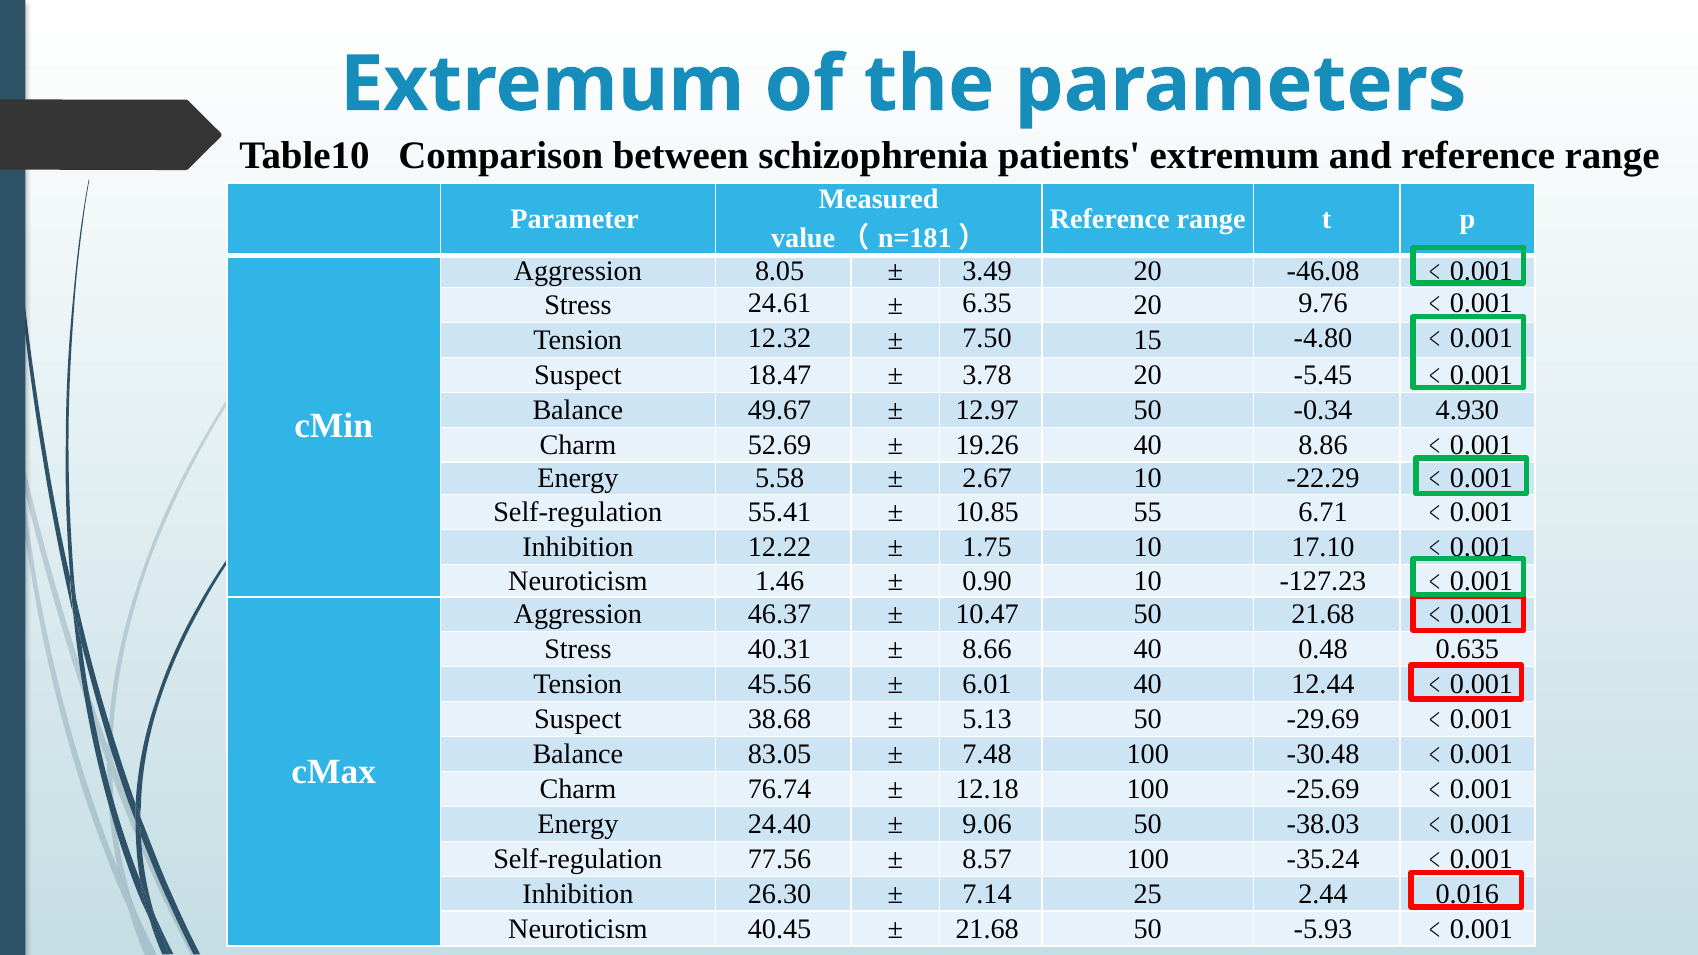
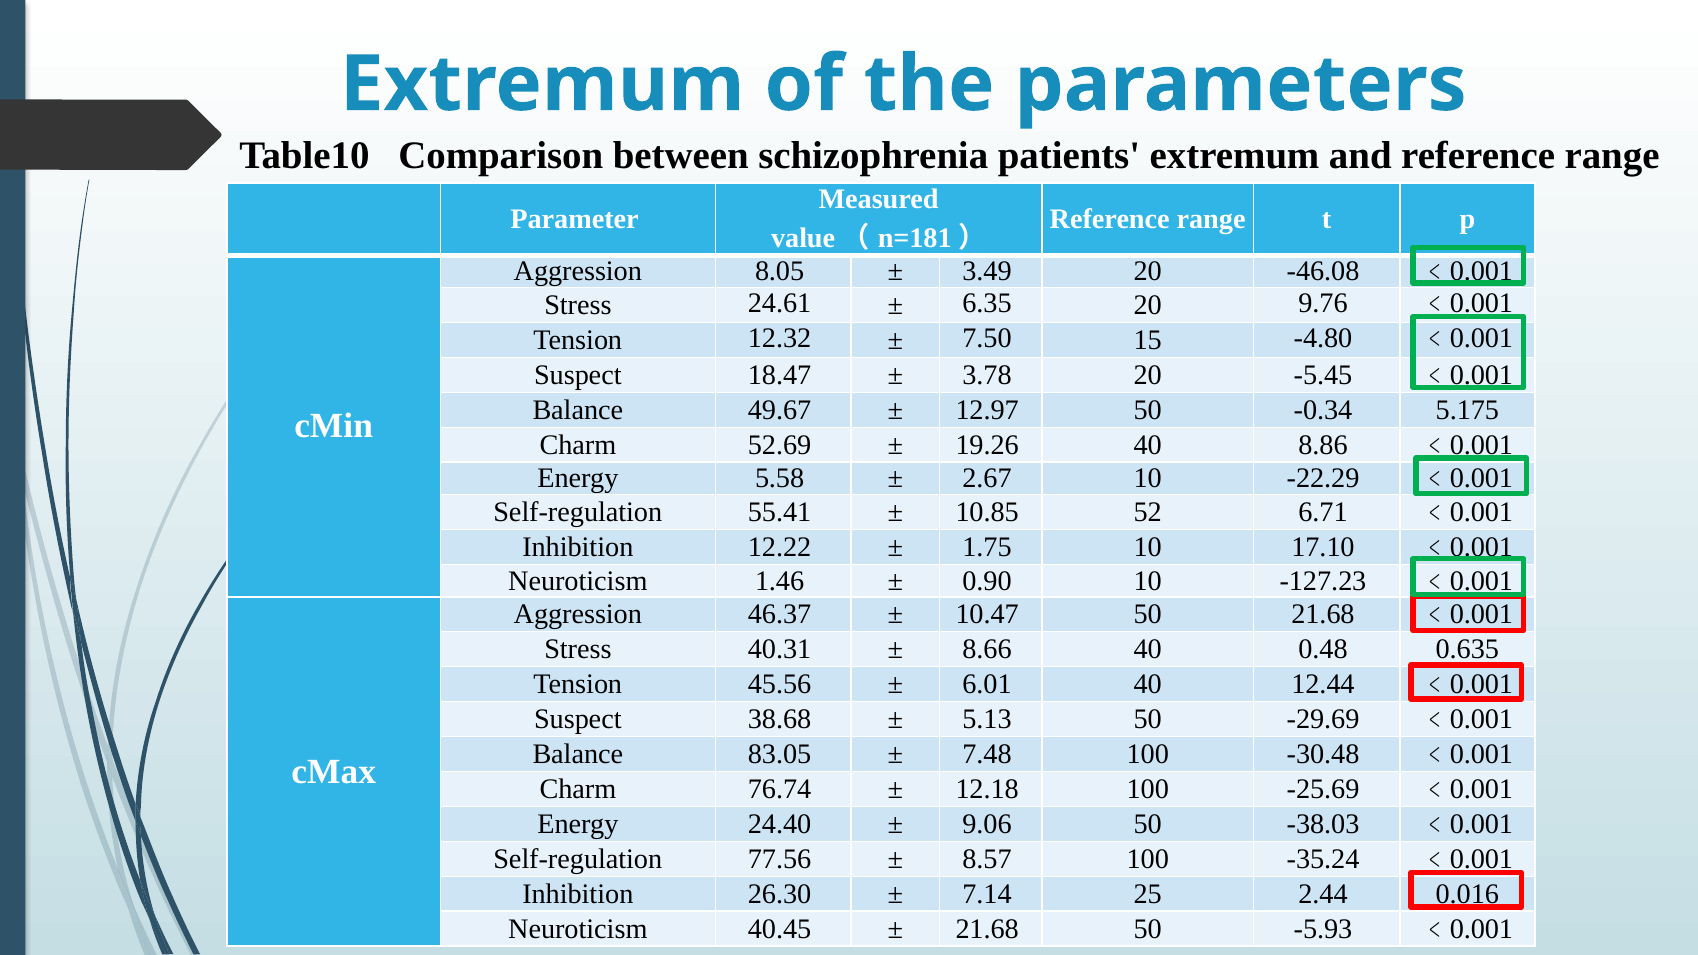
4.930: 4.930 -> 5.175 (1467, 410)
55: 55 -> 52 (1148, 512)
